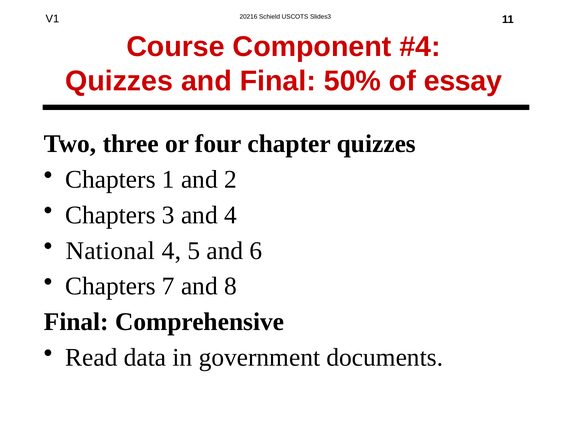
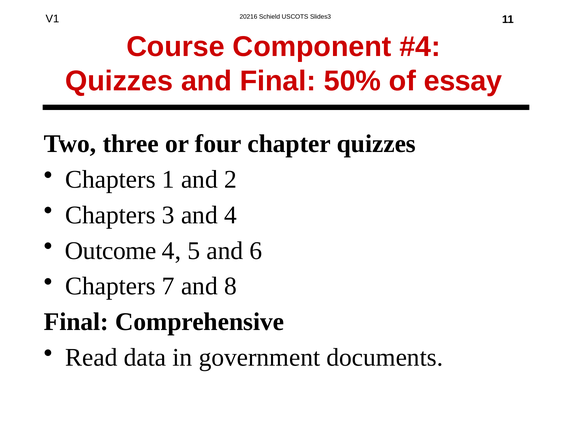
National: National -> Outcome (111, 251)
